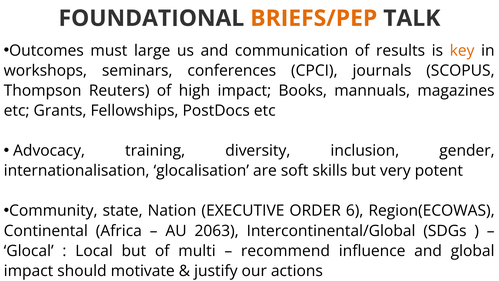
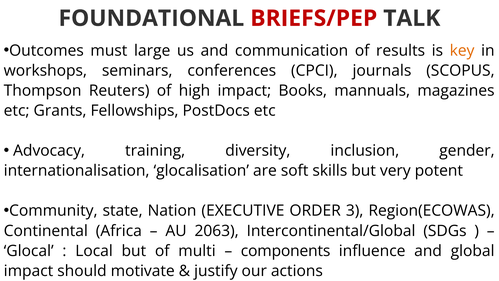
BRIEFS/PEP colour: orange -> red (314, 18)
6: 6 -> 3 (355, 211)
recommend: recommend -> components (286, 251)
